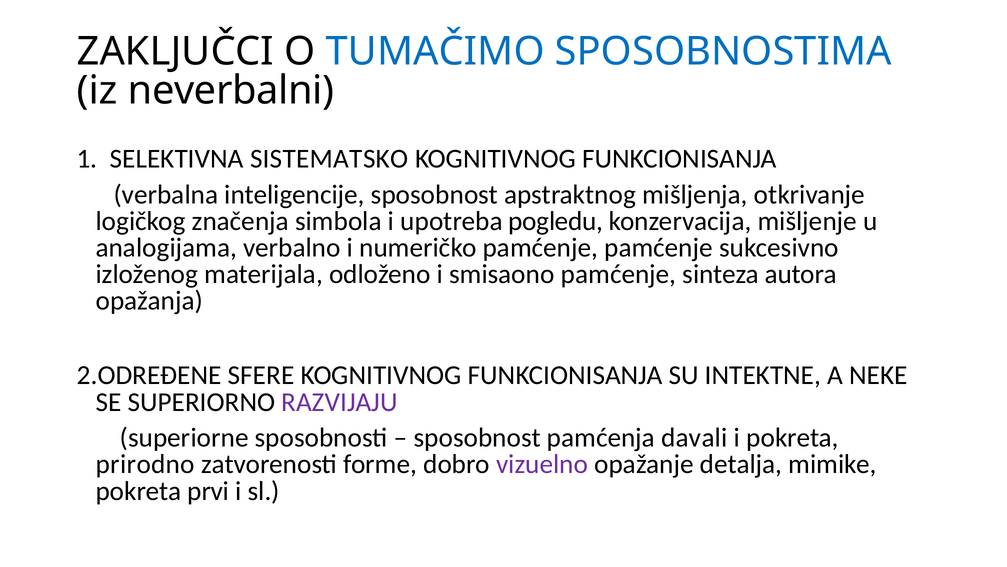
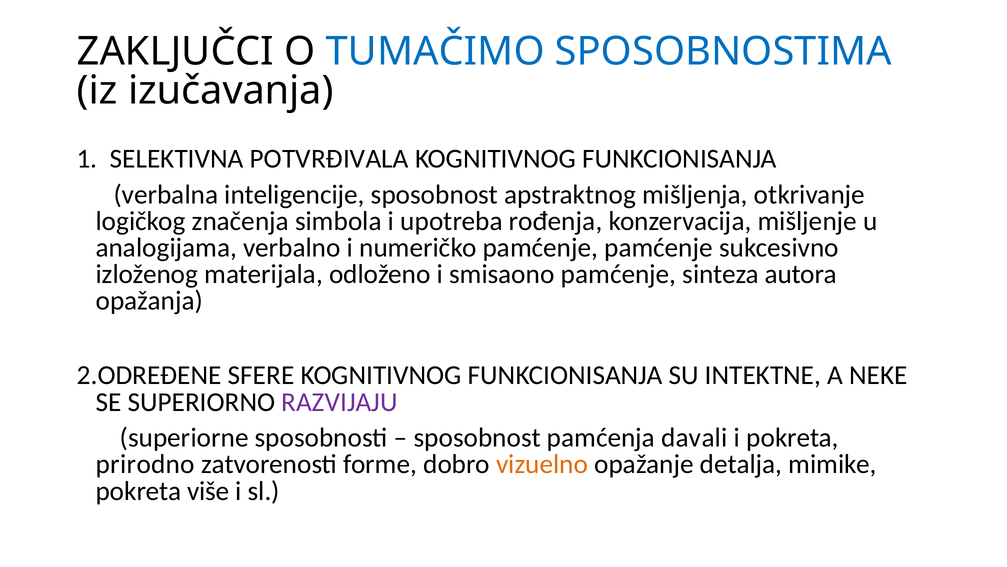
neverbalni: neverbalni -> izučavanja (231, 90)
SISTEMATSKO: SISTEMATSKO -> POTVRĐIVALA (329, 158)
pogledu: pogledu -> rođenja (556, 221)
vizuelno colour: purple -> orange (542, 464)
prvi: prvi -> više (208, 491)
